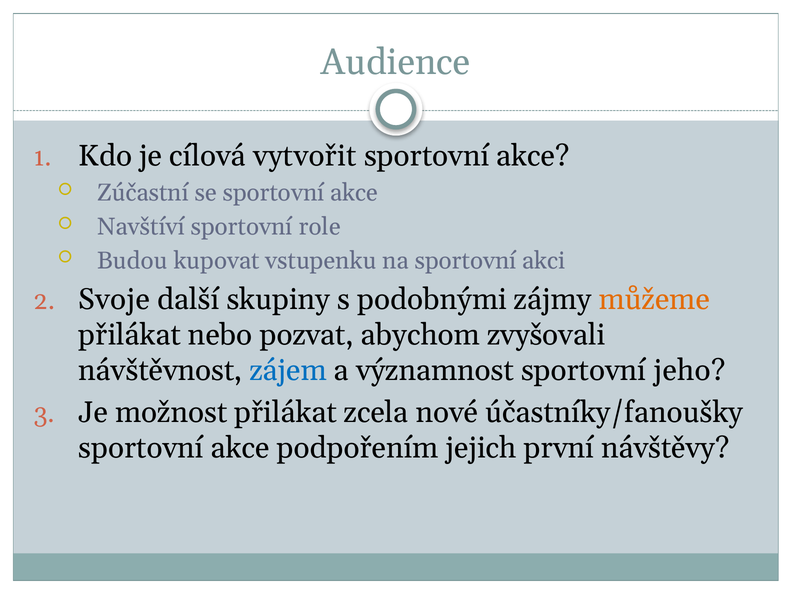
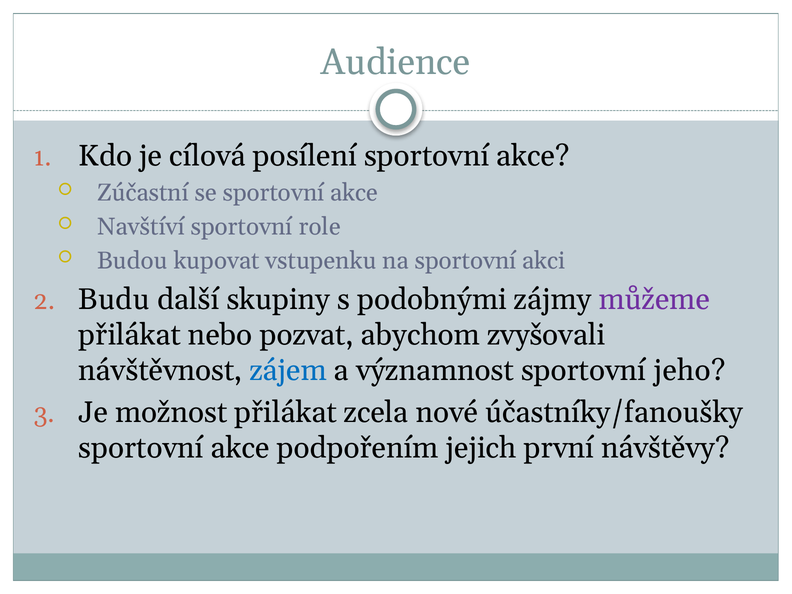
vytvořit: vytvořit -> posílení (305, 156)
Svoje: Svoje -> Budu (114, 299)
můžeme colour: orange -> purple (654, 299)
